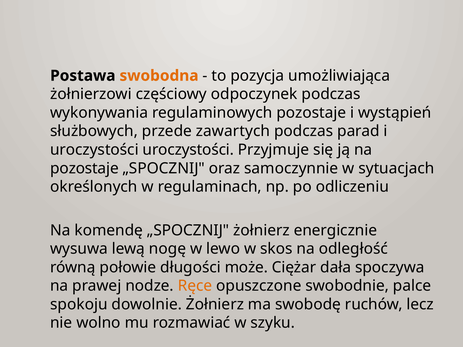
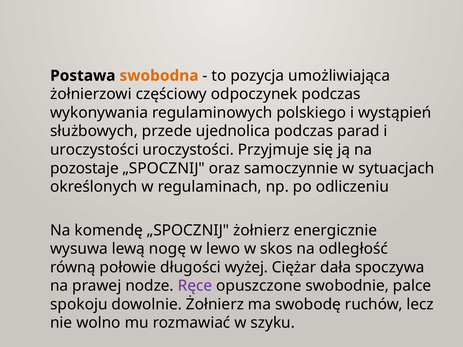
regulaminowych pozostaje: pozostaje -> polskiego (311, 113)
zawartych: zawartych -> ujednolica (233, 131)
może: może -> wyżej (246, 267)
Ręce colour: orange -> purple (195, 286)
